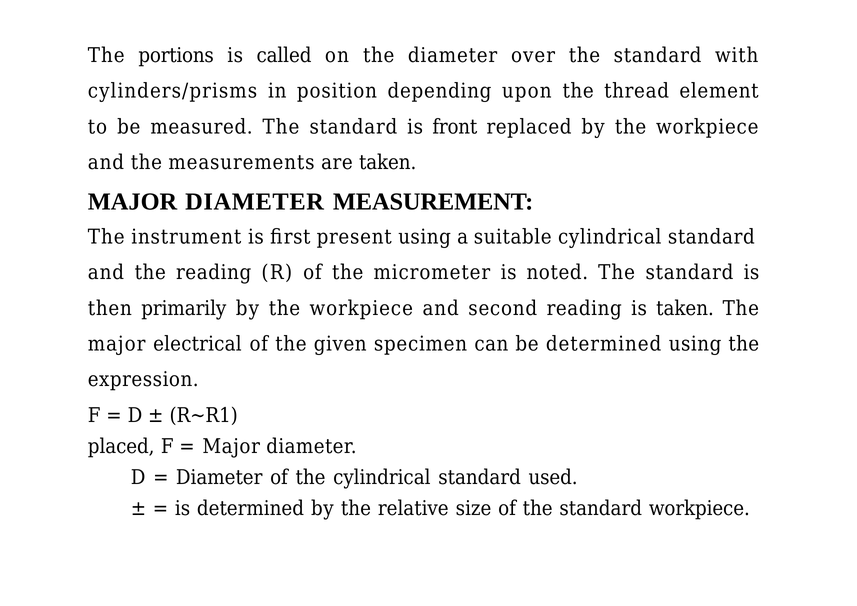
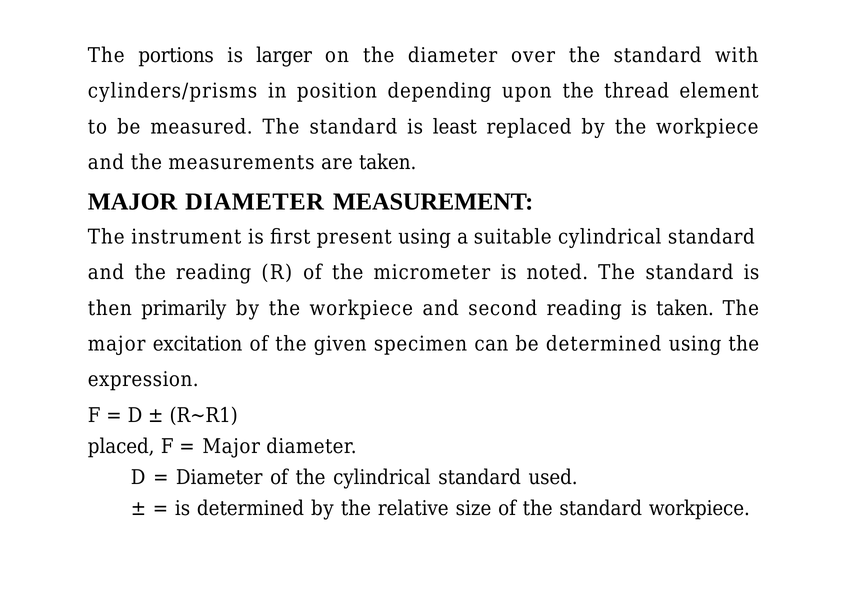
called: called -> larger (284, 56)
front: front -> least (455, 127)
electrical: electrical -> excitation (198, 344)
